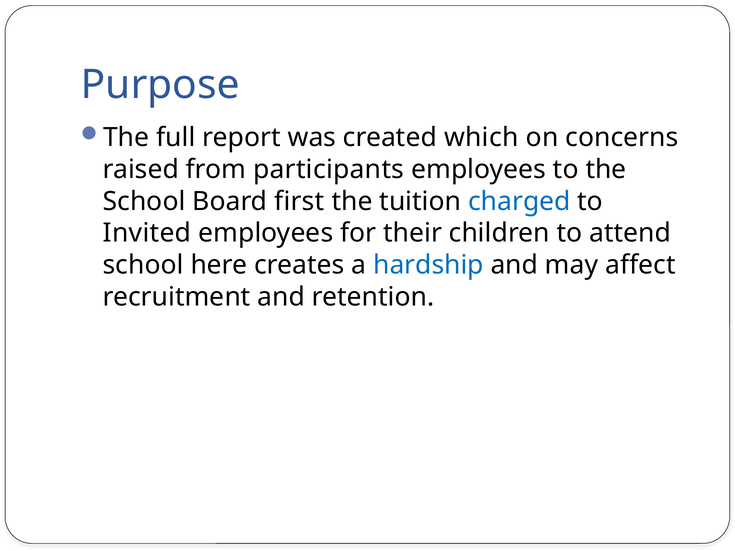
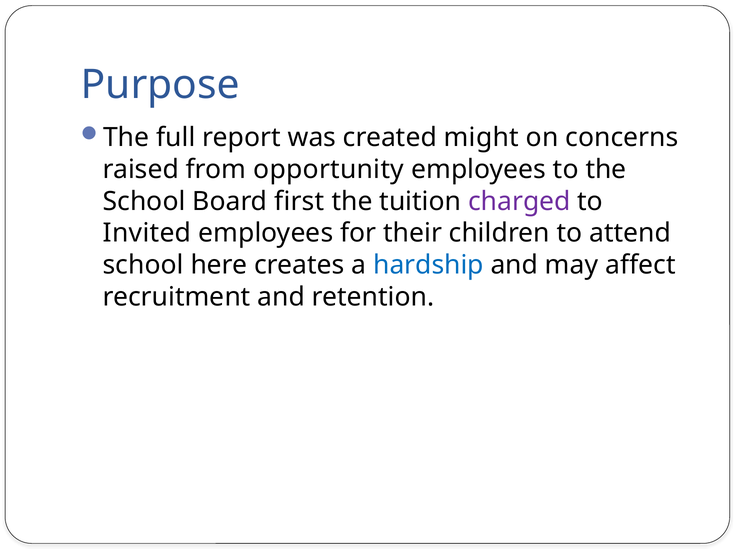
which: which -> might (481, 138)
participants: participants -> opportunity (329, 170)
charged colour: blue -> purple (519, 201)
